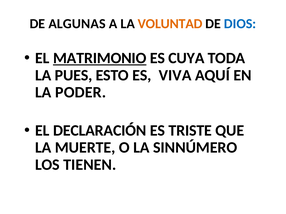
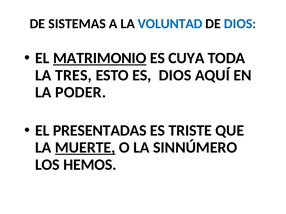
ALGUNAS: ALGUNAS -> SISTEMAS (77, 24)
VOLUNTAD colour: orange -> blue (170, 24)
PUES: PUES -> TRES (73, 75)
ES VIVA: VIVA -> DIOS (175, 75)
DECLARACIÓN: DECLARACIÓN -> PRESENTADAS (100, 131)
MUERTE underline: none -> present (85, 148)
TIENEN: TIENEN -> HEMOS (90, 165)
